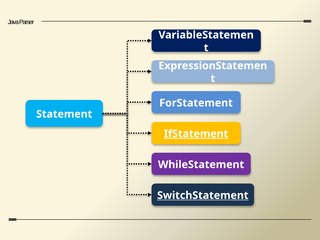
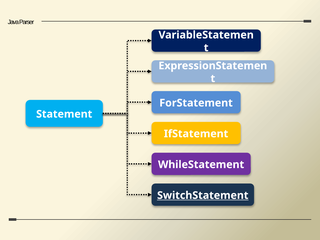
IfStatement underline: present -> none (196, 134)
